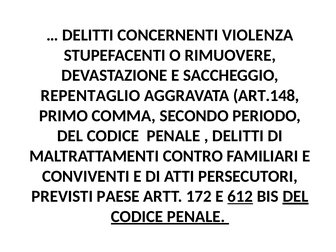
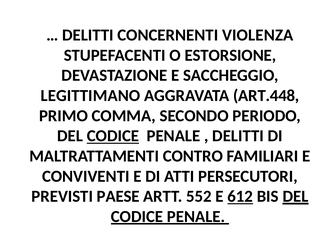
RIMUOVERE: RIMUOVERE -> ESTORSIONE (230, 55)
REPENTAGLIO: REPENTAGLIO -> LEGITTIMANO (90, 96)
ART.148: ART.148 -> ART.448 (266, 96)
CODICE underline: none -> present (113, 136)
172: 172 -> 552 (199, 196)
